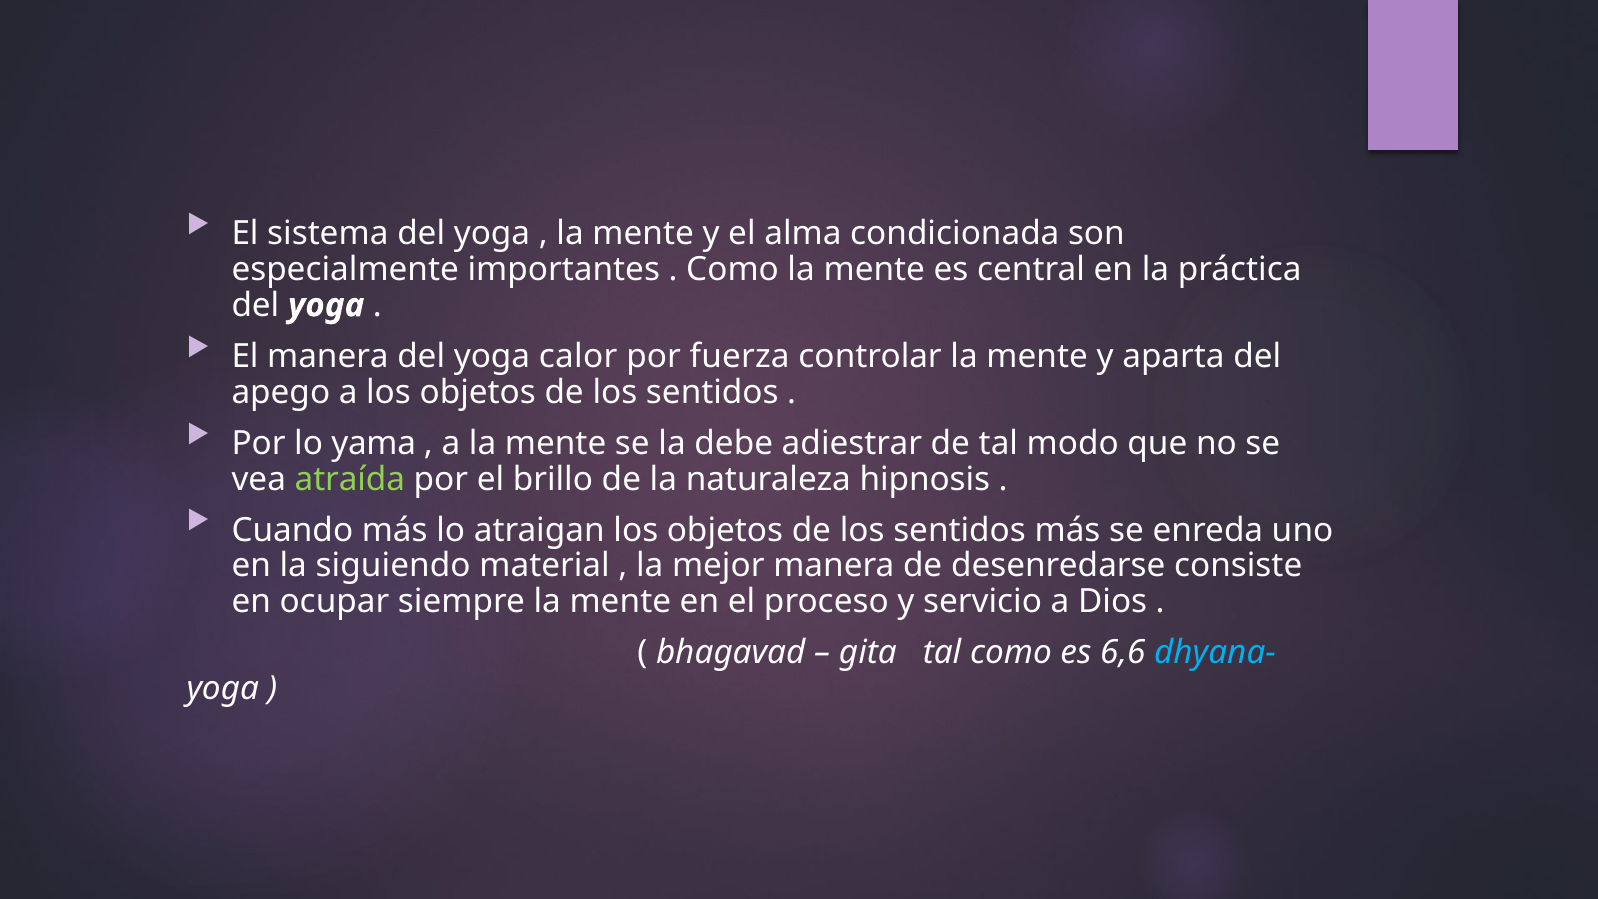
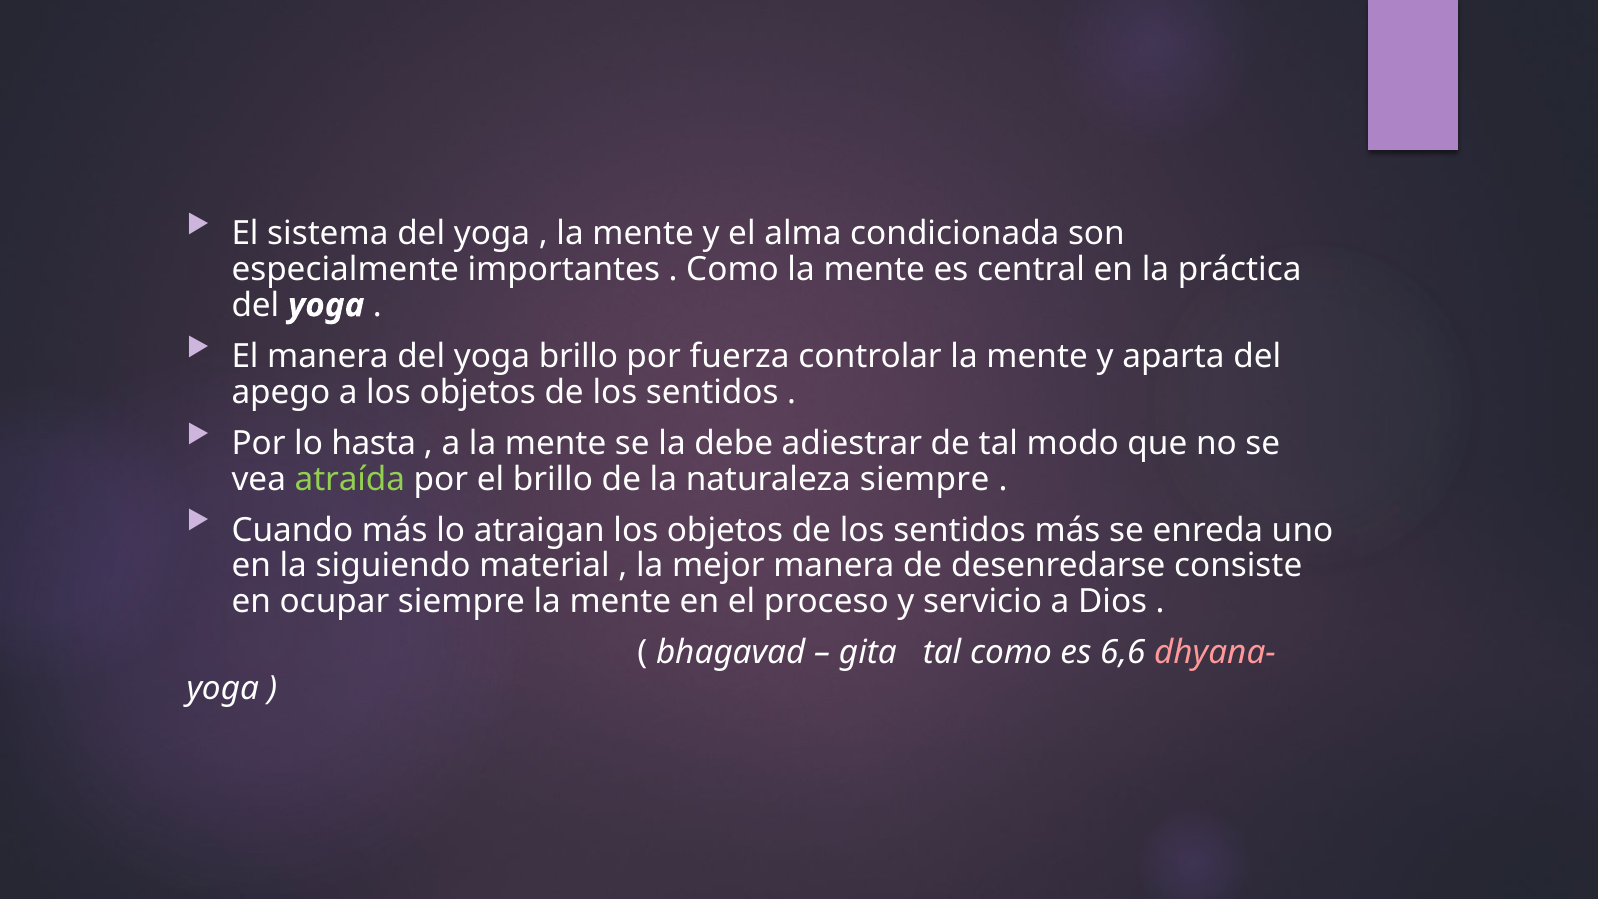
yoga calor: calor -> brillo (578, 356)
yama: yama -> hasta (374, 443)
naturaleza hipnosis: hipnosis -> siempre (925, 479)
dhyana- colour: light blue -> pink (1215, 653)
